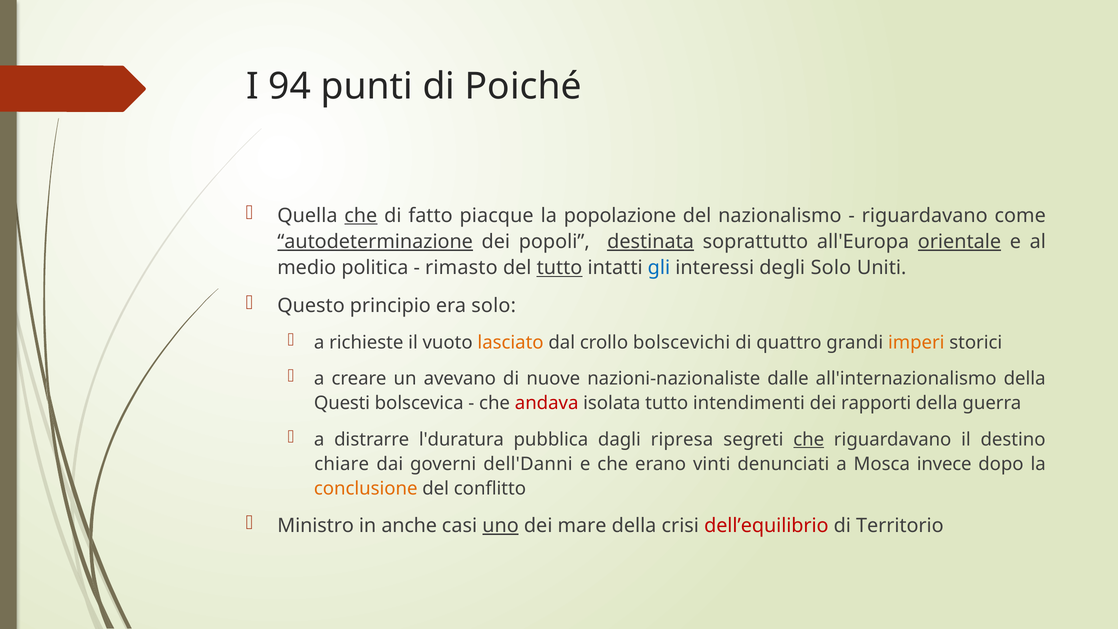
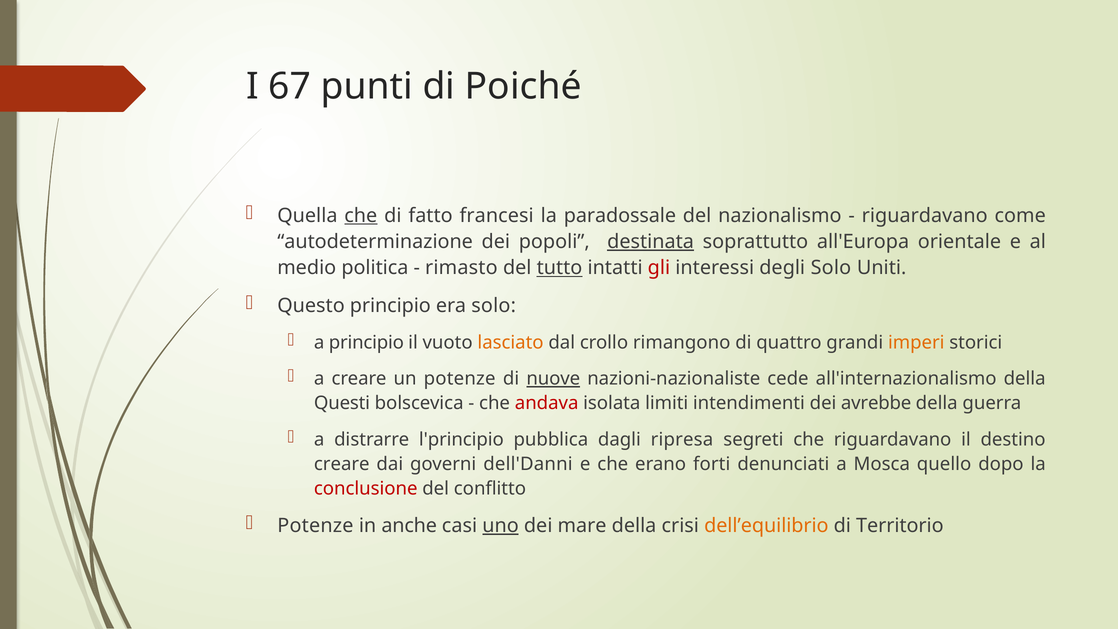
94: 94 -> 67 (290, 86)
piacque: piacque -> francesi (497, 215)
popolazione: popolazione -> paradossale (620, 215)
autodeterminazione underline: present -> none (375, 242)
orientale underline: present -> none (959, 242)
gli colour: blue -> red (659, 268)
a richieste: richieste -> principio (366, 342)
bolscevichi: bolscevichi -> rimangono (682, 342)
un avevano: avevano -> potenze (460, 379)
nuove underline: none -> present (553, 379)
dalle: dalle -> cede (788, 379)
isolata tutto: tutto -> limiti (667, 403)
rapporti: rapporti -> avrebbe (876, 403)
l'duratura: l'duratura -> l'principio (461, 439)
che underline: present -> none (809, 439)
chiare: chiare -> creare (342, 464)
vinti: vinti -> forti (712, 464)
invece: invece -> quello (944, 464)
conclusione colour: orange -> red (366, 489)
Ministro: Ministro -> Potenze (315, 526)
dell’equilibrio colour: red -> orange (766, 526)
